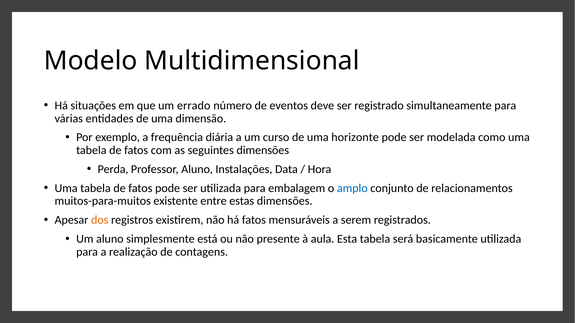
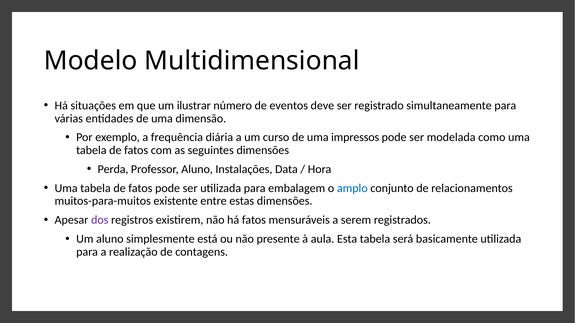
errado: errado -> ilustrar (194, 106)
horizonte: horizonte -> impressos (355, 138)
dos colour: orange -> purple (100, 220)
